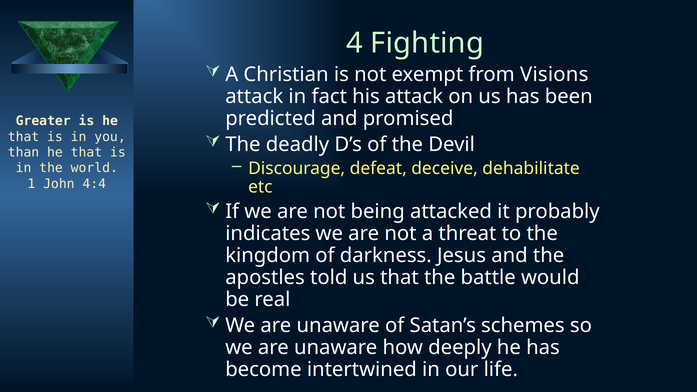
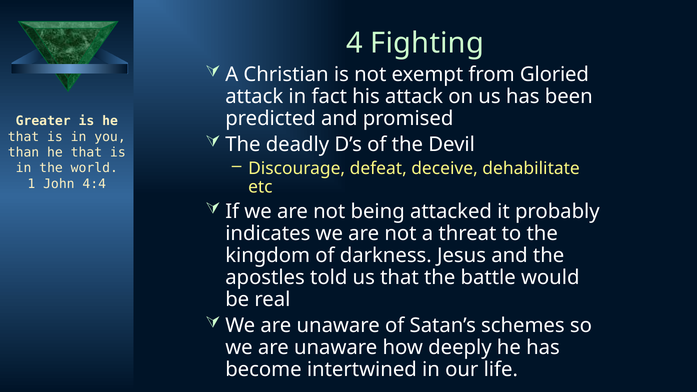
Visions: Visions -> Gloried (554, 74)
